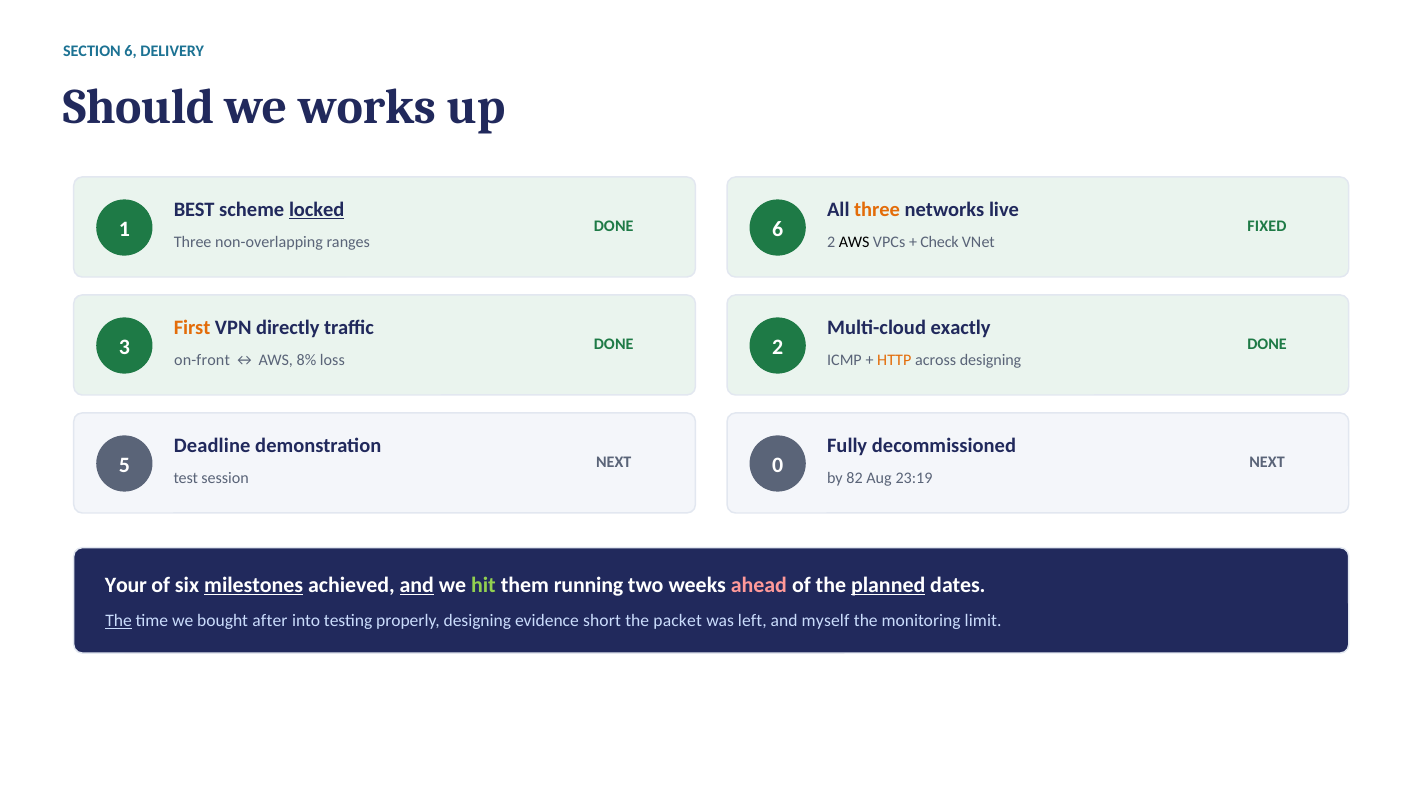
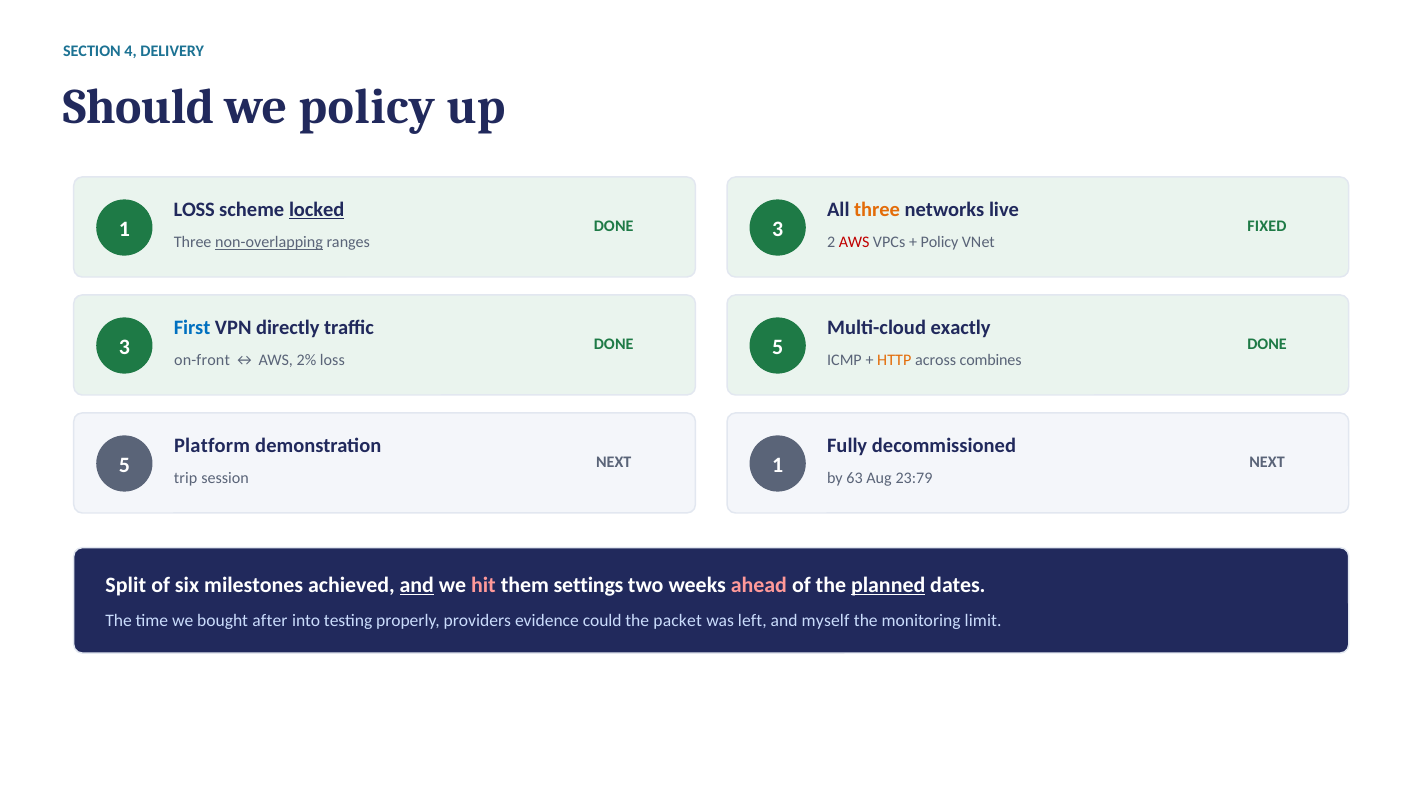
SECTION 6: 6 -> 4 (131, 52)
we works: works -> policy (367, 107)
BEST: BEST -> LOSS (194, 210)
DONE 6: 6 -> 3 (778, 229)
non-overlapping underline: none -> present (269, 242)
AWS colour: black -> red (854, 242)
Check: Check -> Policy (939, 242)
First colour: orange -> blue (192, 328)
2: 2 -> 5 (778, 347)
8%: 8% -> 2% (306, 360)
across designing: designing -> combines (991, 360)
Deadline: Deadline -> Platform (212, 446)
NEXT 0: 0 -> 1 (778, 465)
test: test -> trip (186, 478)
82: 82 -> 63 (855, 478)
23:19: 23:19 -> 23:79 (914, 478)
Your: Your -> Split (126, 585)
milestones underline: present -> none (254, 585)
hit colour: light green -> pink (484, 585)
running: running -> settings (589, 585)
The underline: present -> none (119, 621)
properly designing: designing -> providers (477, 621)
short: short -> could (602, 621)
